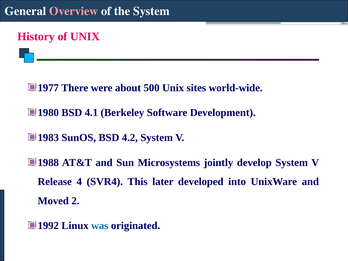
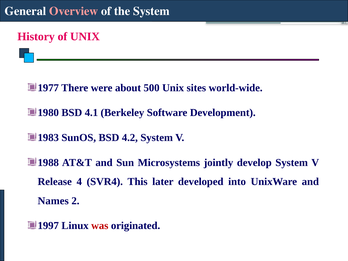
Moved: Moved -> Names (53, 201)
1992: 1992 -> 1997 (48, 226)
was colour: blue -> red (100, 226)
